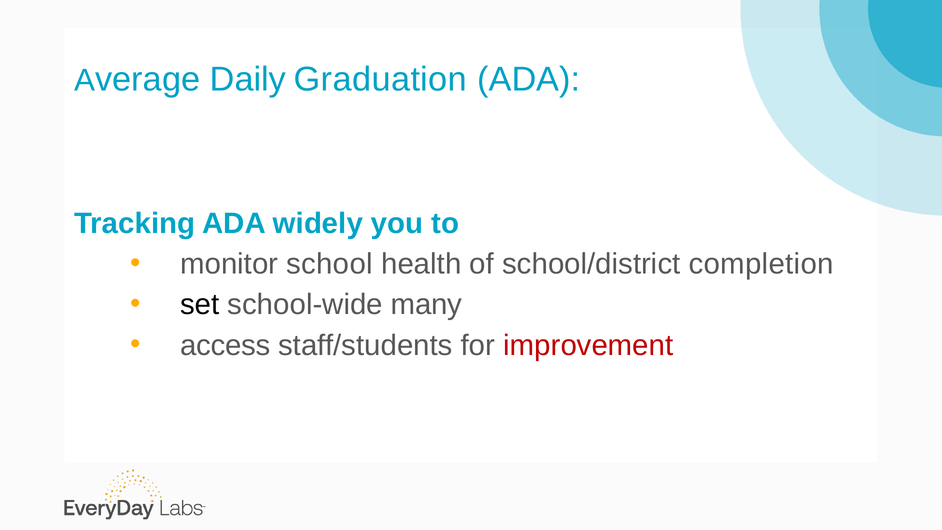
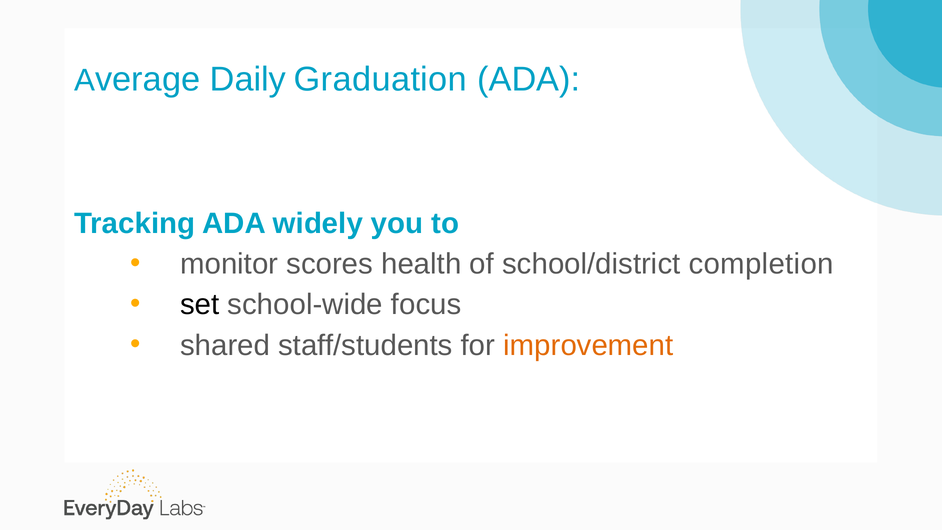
school: school -> scores (330, 264)
many: many -> focus (426, 305)
access: access -> shared (225, 345)
improvement colour: red -> orange (588, 345)
